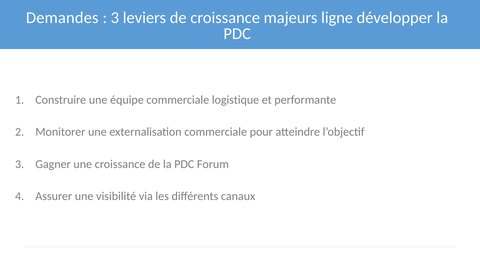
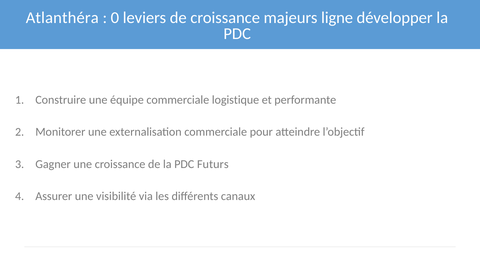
Demandes: Demandes -> Atlanthéra (62, 18)
3: 3 -> 0 (115, 18)
Forum: Forum -> Futurs (213, 164)
